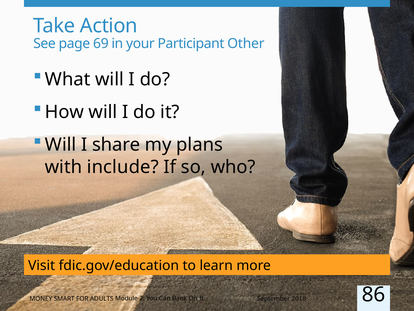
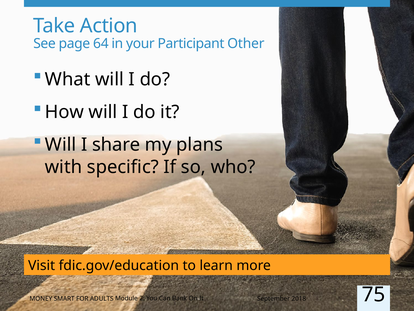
69: 69 -> 64 (101, 43)
include: include -> specific (123, 167)
86: 86 -> 75 (374, 294)
